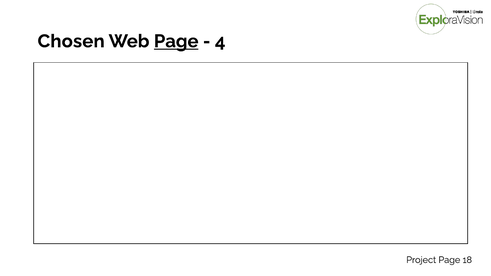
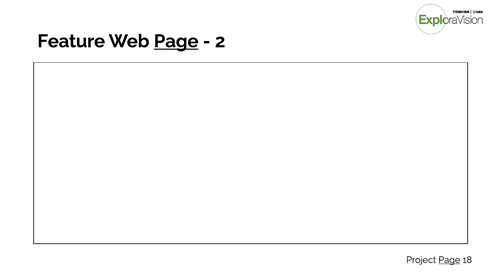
Chosen: Chosen -> Feature (71, 41)
4: 4 -> 2 (220, 41)
Page underline: none -> present (449, 260)
